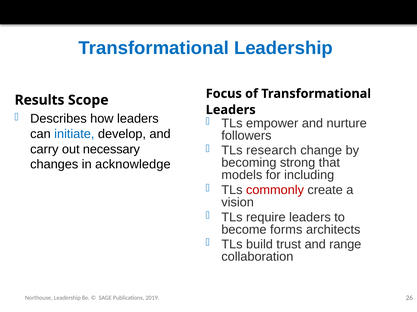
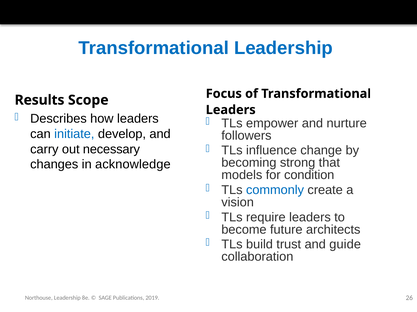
research: research -> influence (271, 151)
including: including -> condition (309, 176)
commonly colour: red -> blue (275, 190)
forms: forms -> future (286, 230)
range: range -> guide (345, 245)
